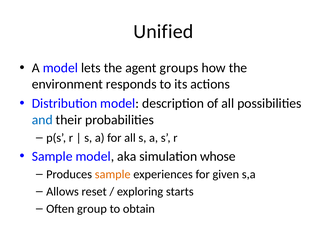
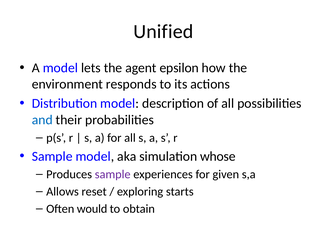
groups: groups -> epsilon (179, 68)
sample colour: orange -> purple (113, 174)
group: group -> would (92, 209)
